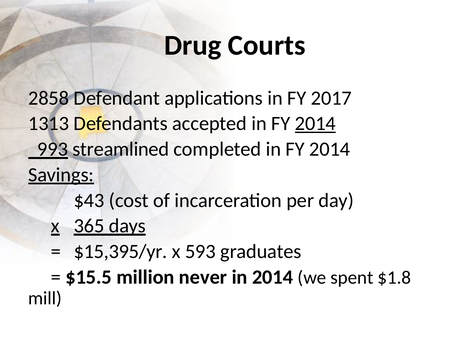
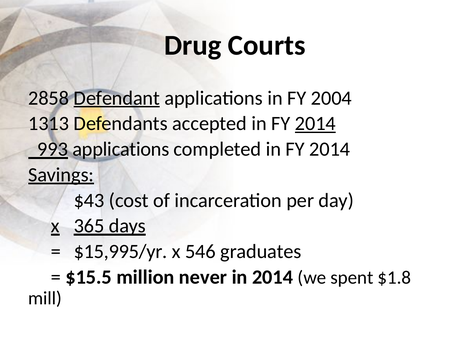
Defendant underline: none -> present (117, 98)
2017: 2017 -> 2004 (331, 98)
streamlined: streamlined -> applications (121, 149)
$15,395/yr: $15,395/yr -> $15,995/yr (121, 252)
593: 593 -> 546 (200, 252)
